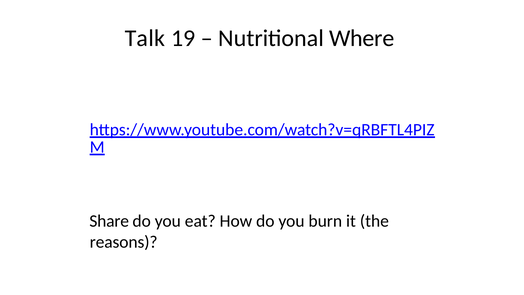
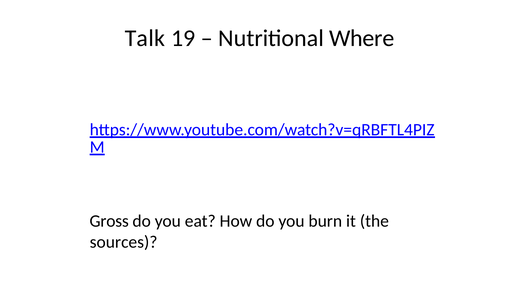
Share: Share -> Gross (109, 221)
reasons: reasons -> sources (124, 242)
